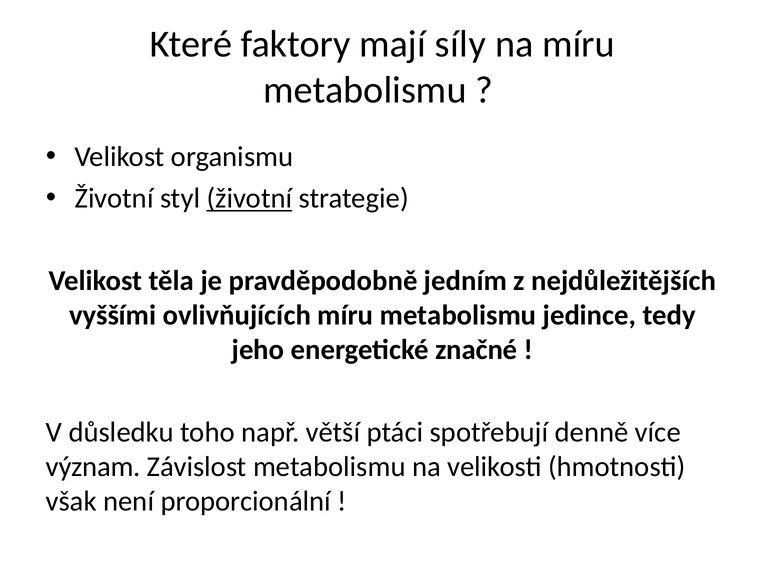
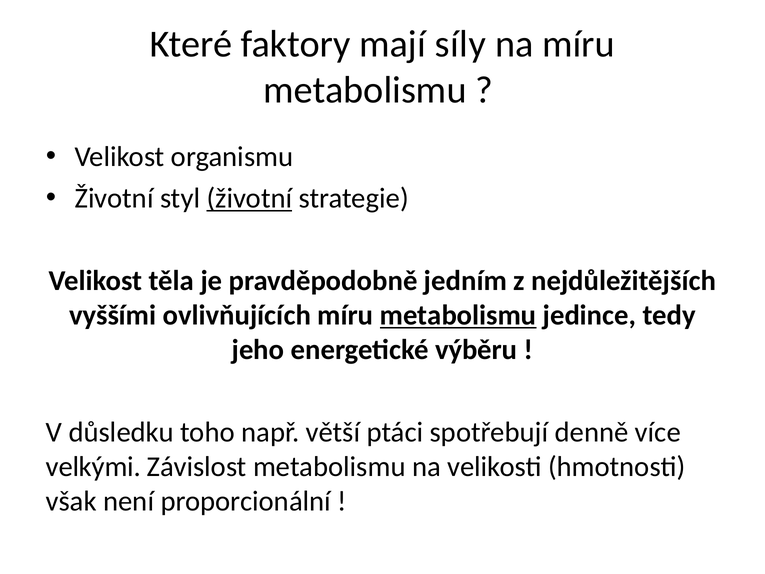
metabolismu underline: none -> present (458, 315)
značné: značné -> výběru (476, 350)
význam: význam -> velkými (93, 467)
